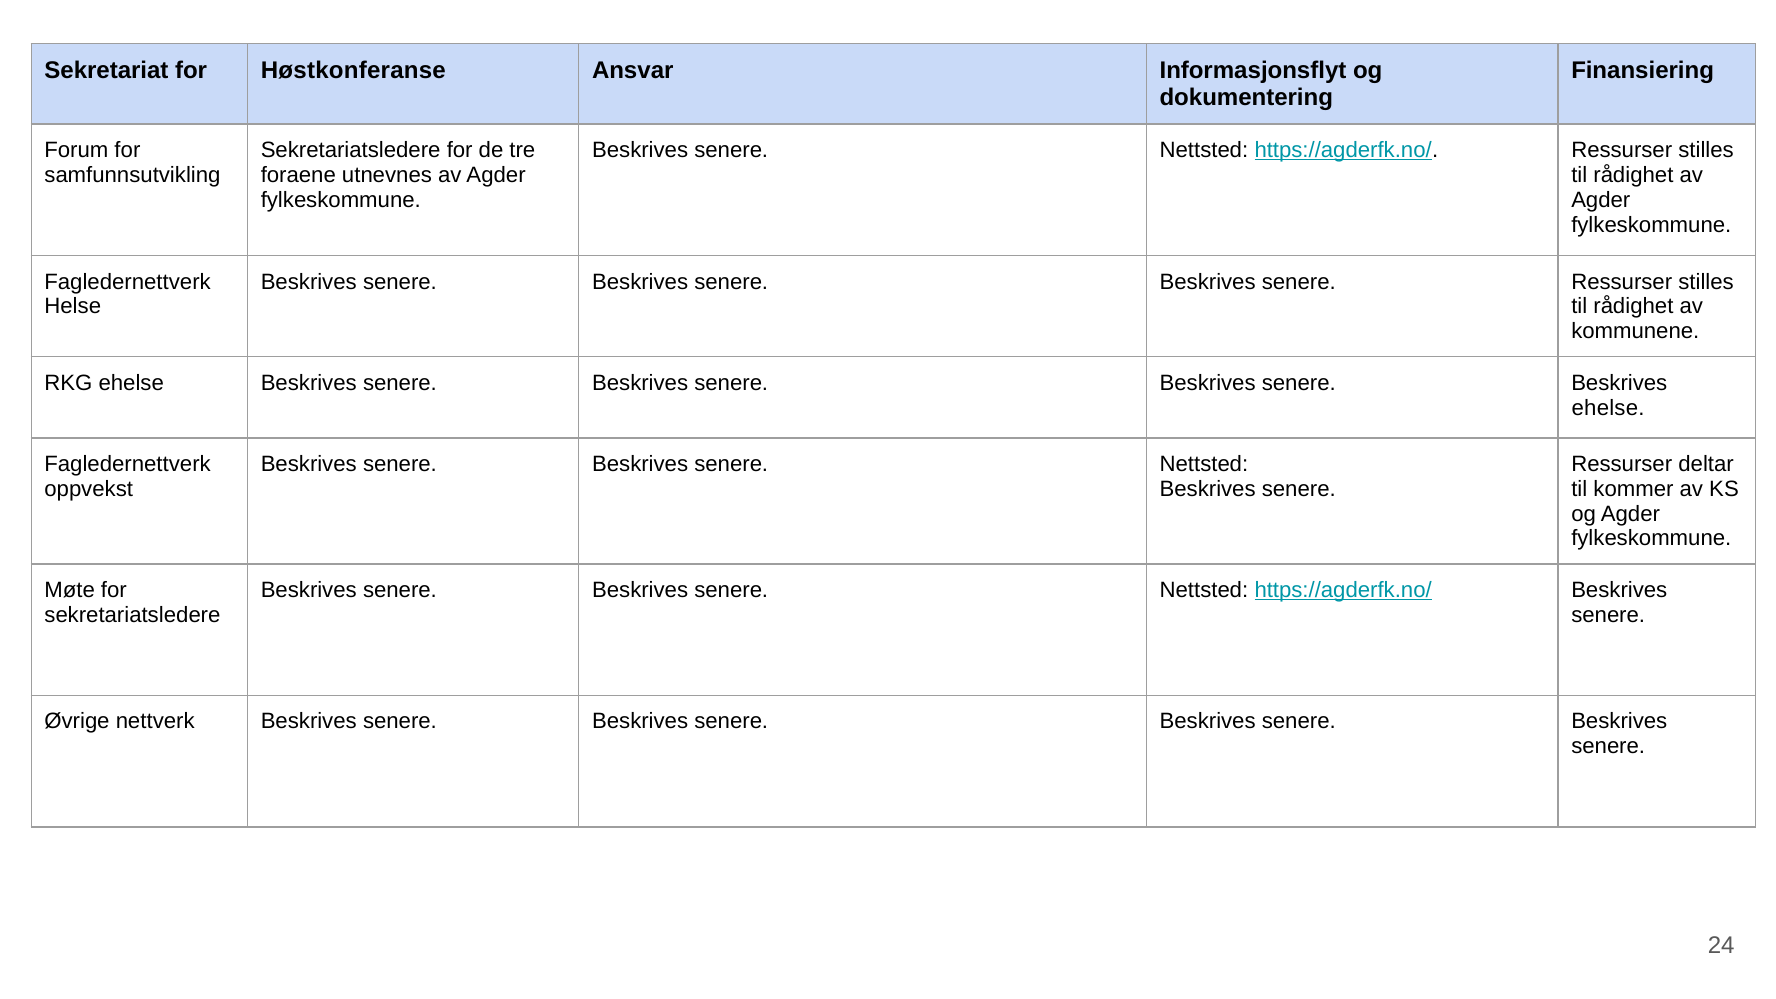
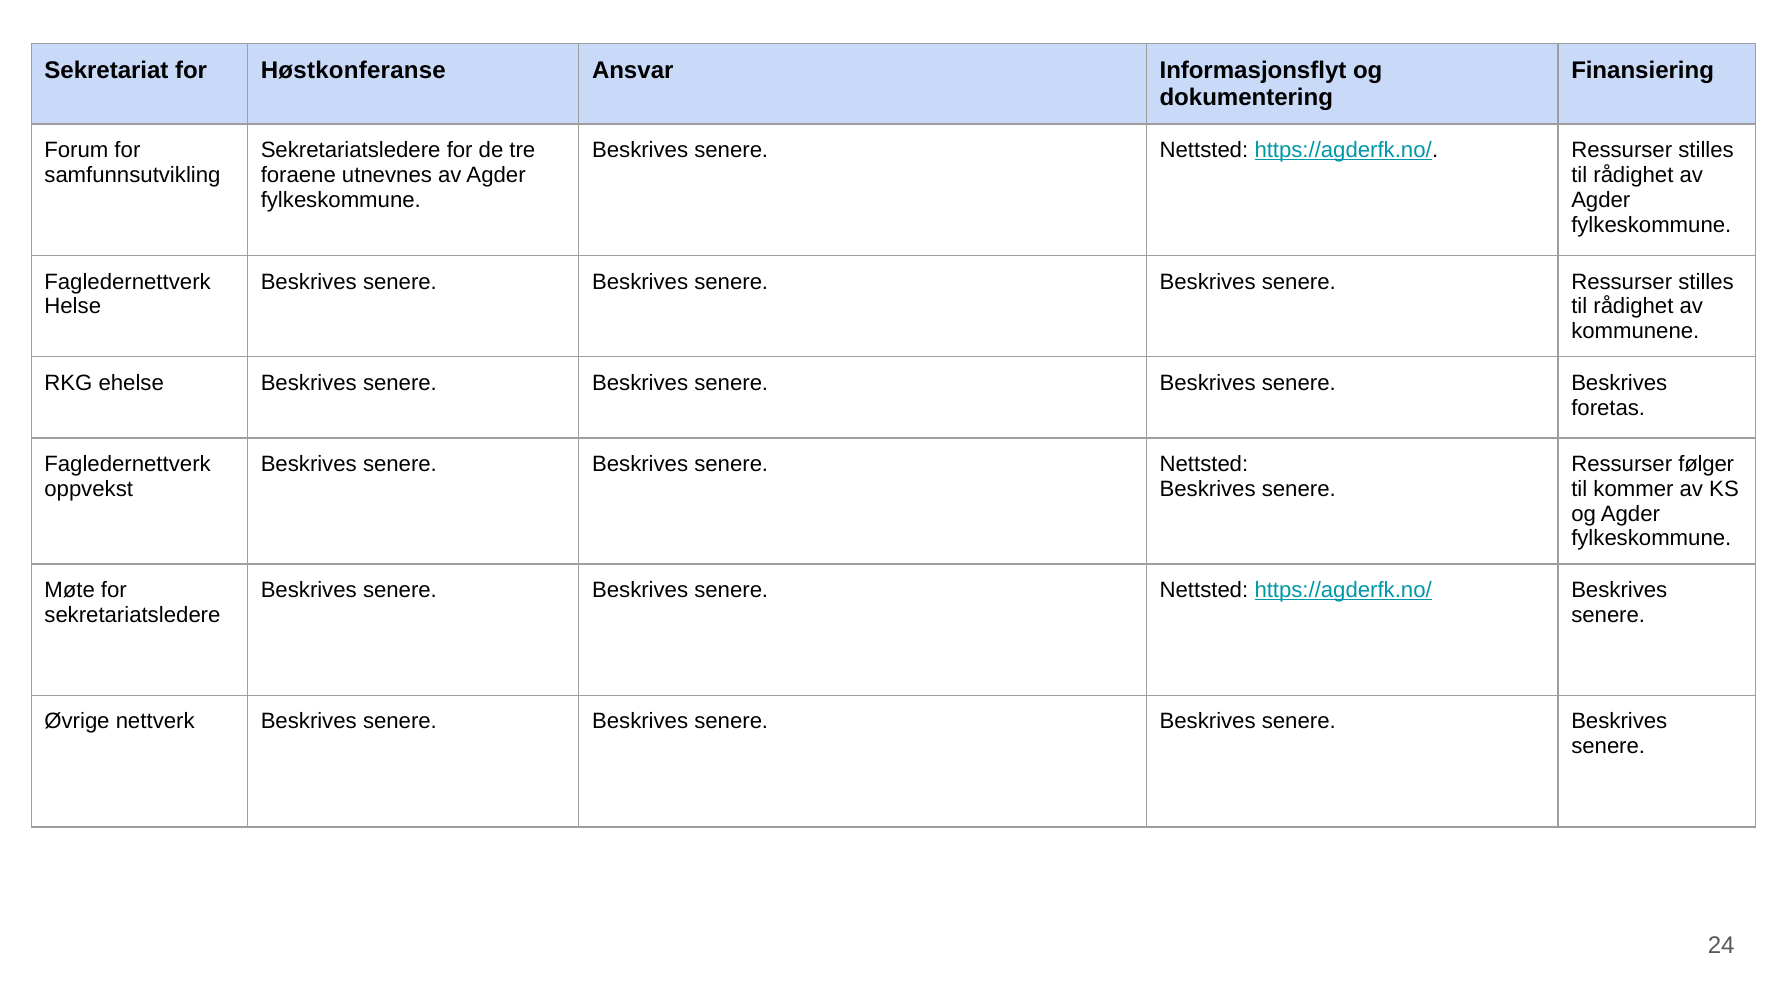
ehelse: ehelse -> foretas (1608, 408)
deltar: deltar -> følger (1706, 464)
